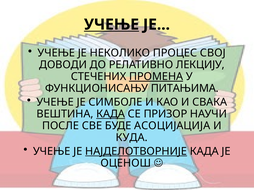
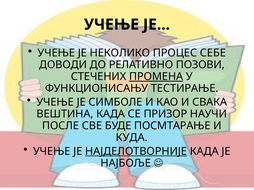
УЧЕЊЕ underline: present -> none (111, 25)
СВОЈ: СВОЈ -> СЕБЕ (213, 53)
ЛЕКЦИЈУ: ЛЕКЦИЈУ -> ПОЗОВИ (200, 65)
ПИТАЊИМА: ПИТАЊИМА -> ТЕСТИРАЊЕ (185, 89)
КАДА underline: present -> none (111, 114)
АСОЦИЈАЦИЈА: АСОЦИЈАЦИЈА -> ПОСМТАРАЊЕ (172, 126)
ОЦЕНОШ: ОЦЕНОШ -> НАЈБОЉЕ (126, 163)
